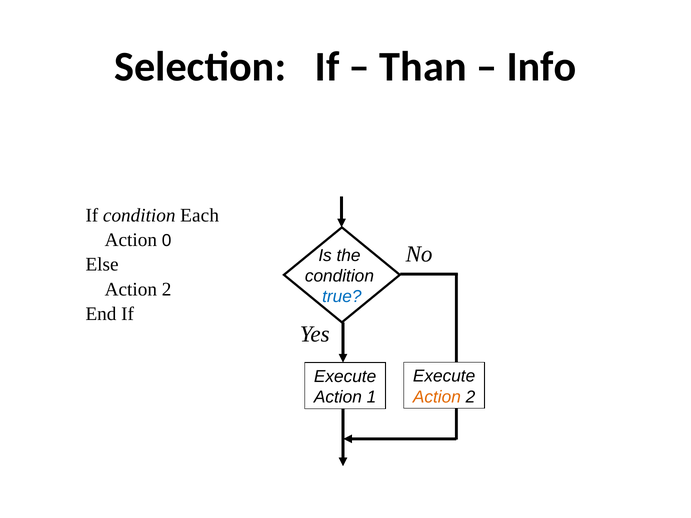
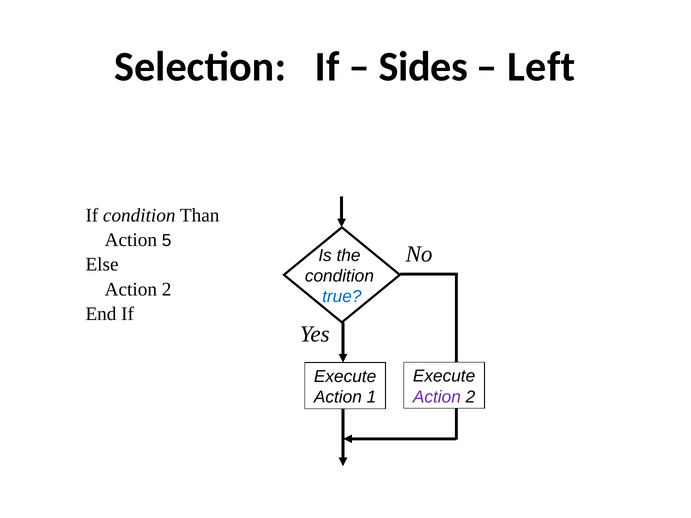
Than: Than -> Sides (423, 67)
Info: Info -> Left (541, 67)
Each: Each -> Than (200, 216)
0: 0 -> 5 (167, 241)
Action colour: orange -> purple (437, 397)
